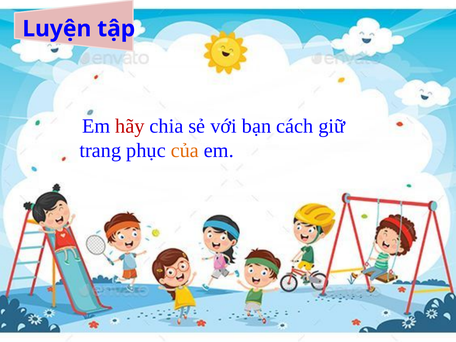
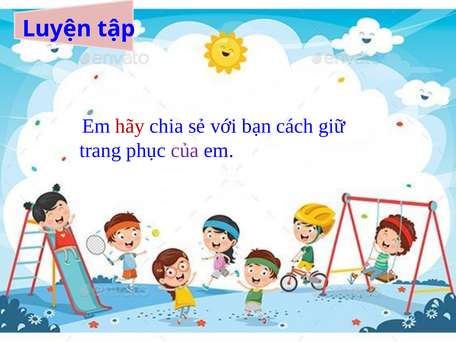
của colour: orange -> purple (185, 150)
